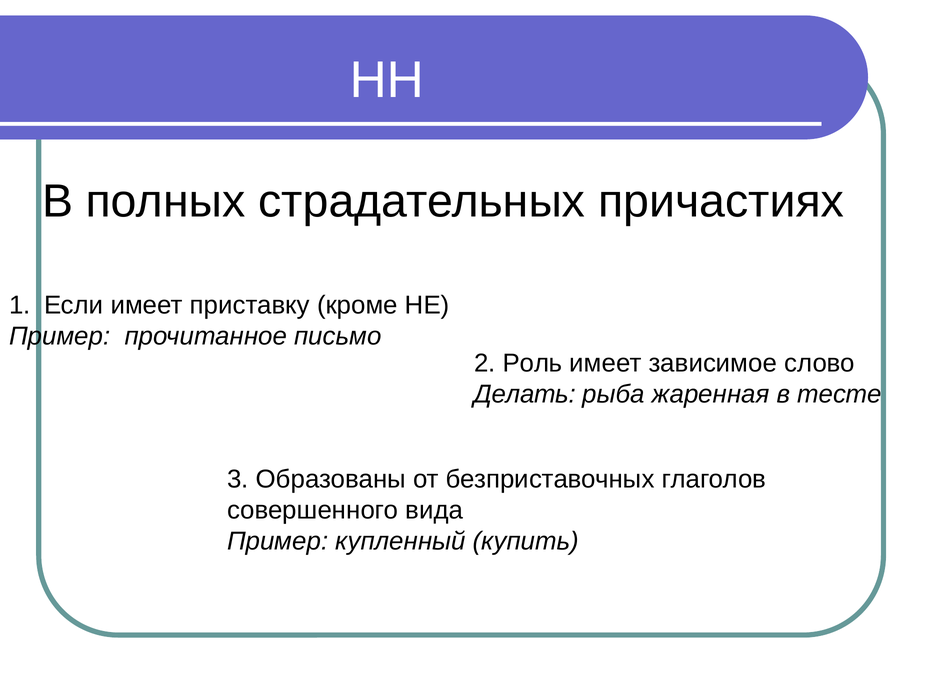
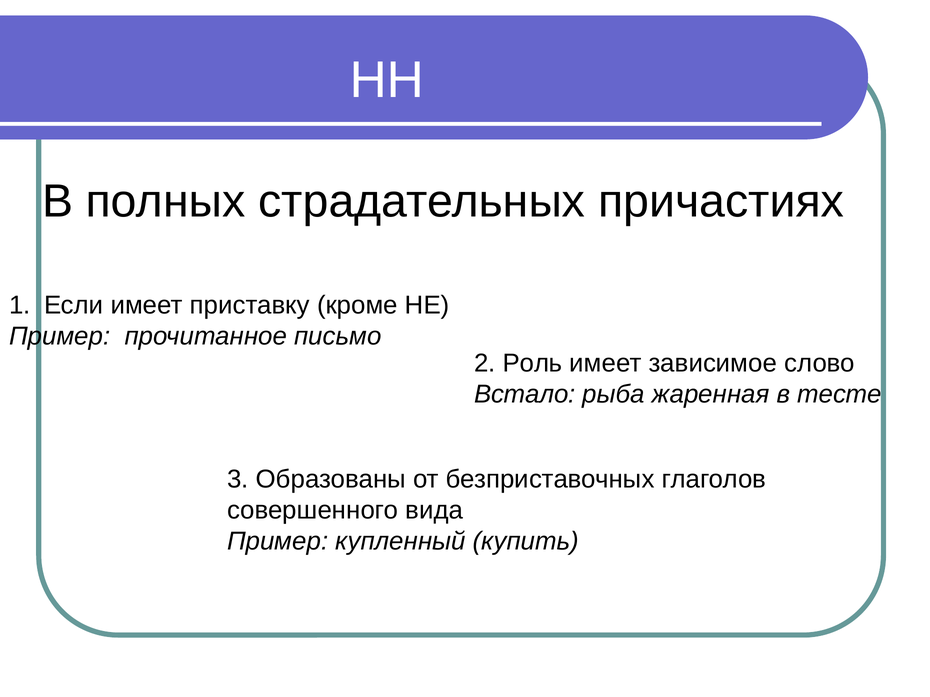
Делать: Делать -> Встало (525, 394)
